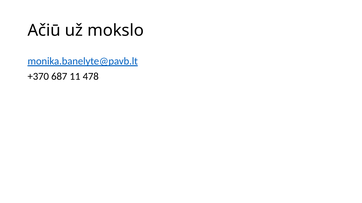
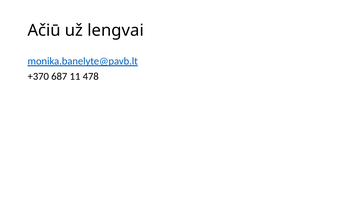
mokslo: mokslo -> lengvai (116, 30)
